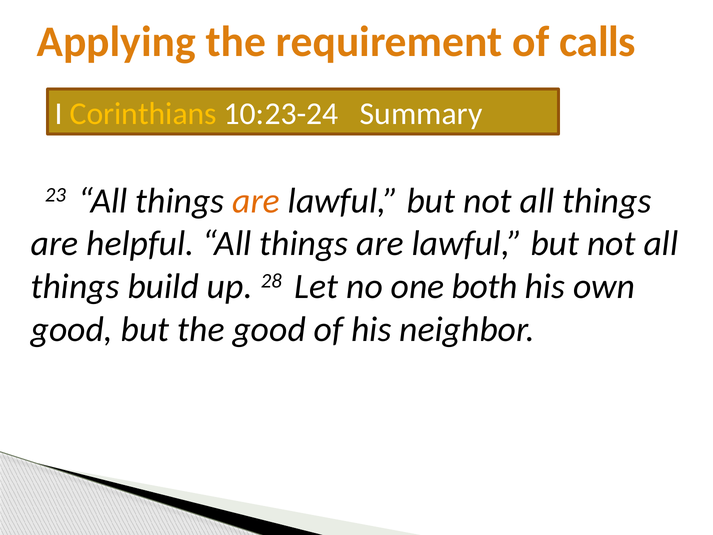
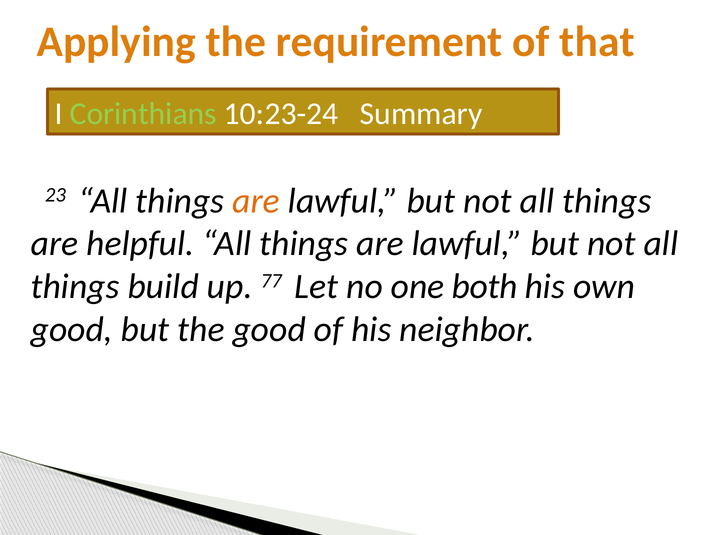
calls: calls -> that (597, 42)
Corinthians colour: yellow -> light green (143, 114)
28: 28 -> 77 (271, 281)
